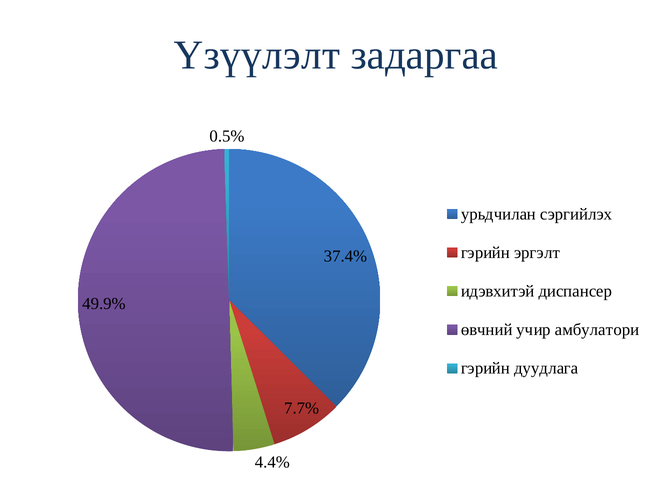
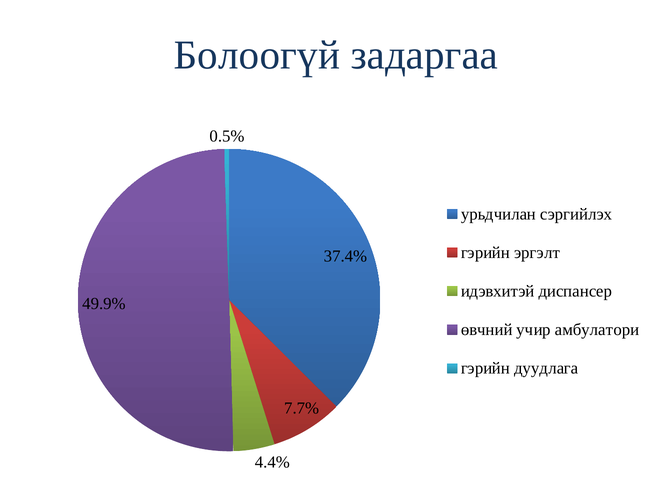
Үзүүлэлт: Үзүүлэлт -> Болоогүй (257, 55)
